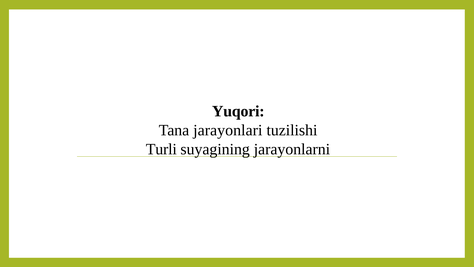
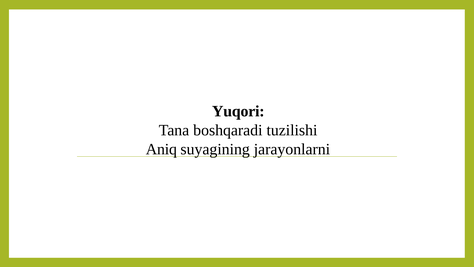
jarayonlari: jarayonlari -> boshqaradi (228, 130)
Turli: Turli -> Aniq (161, 149)
